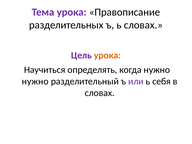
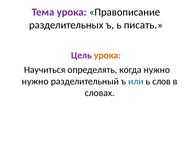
ь словах: словах -> писать (143, 25)
или colour: purple -> blue (136, 81)
себя: себя -> слов (162, 81)
